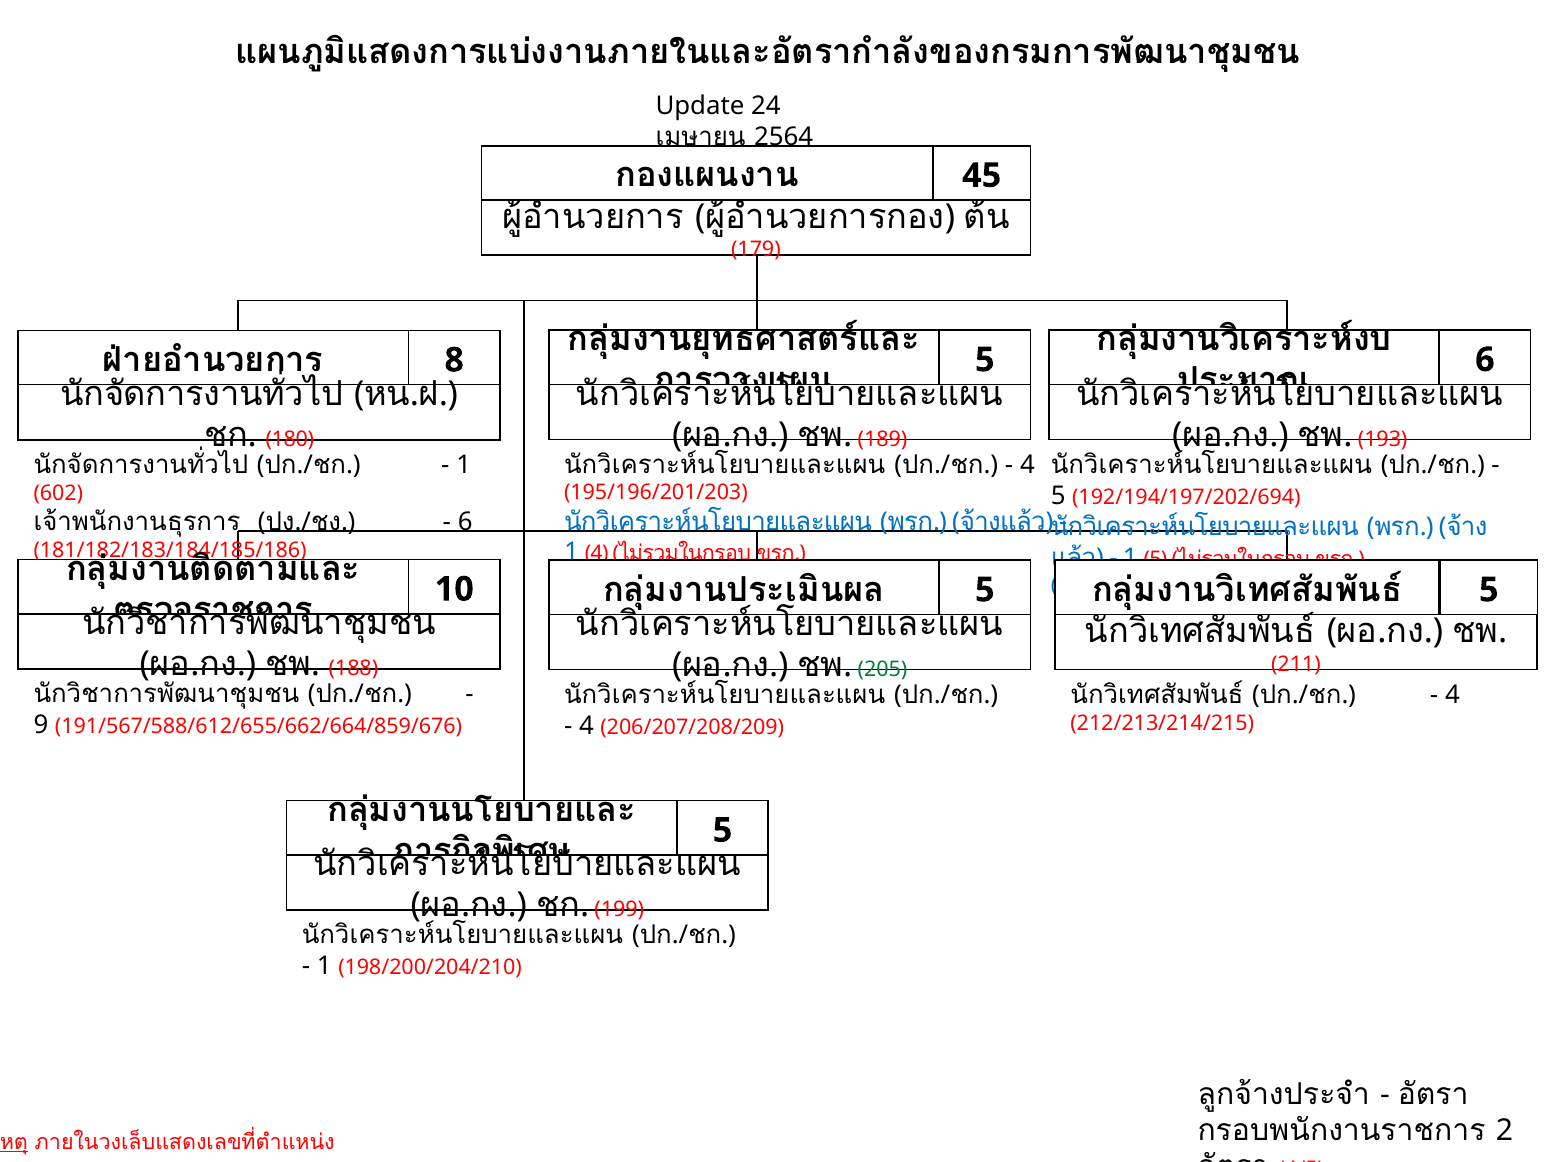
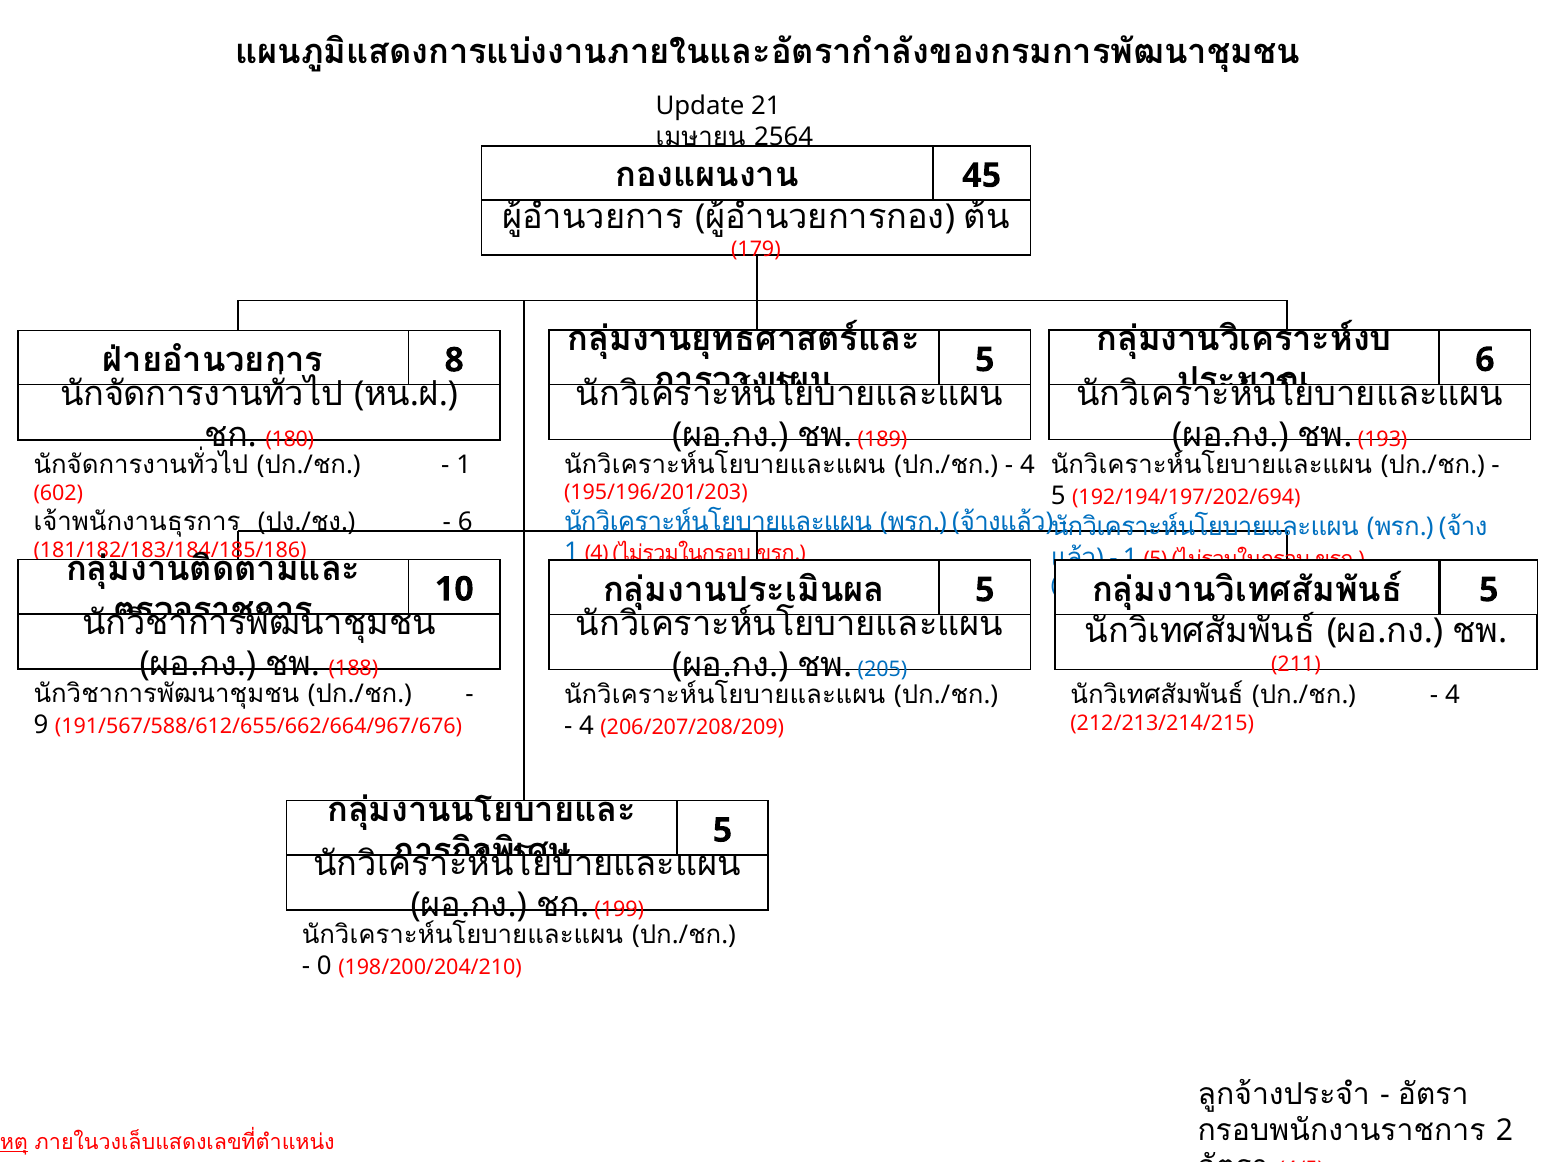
24: 24 -> 21 (766, 106)
205 colour: green -> blue (882, 669)
191/567/588/612/655/662/664/859/676: 191/567/588/612/655/662/664/859/676 -> 191/567/588/612/655/662/664/967/676 (259, 726)
1: 1 -> 0 (324, 966)
